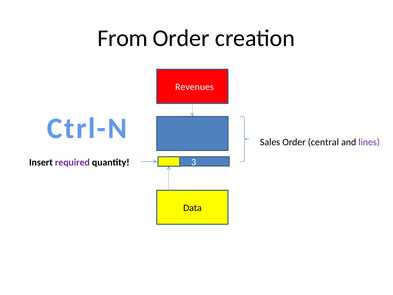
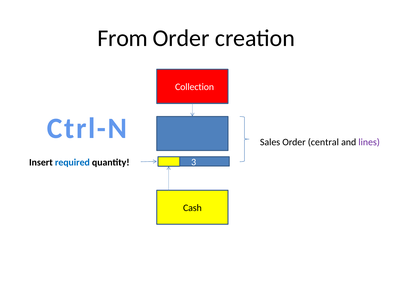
Revenues: Revenues -> Collection (195, 87)
required colour: purple -> blue (72, 162)
Data: Data -> Cash (192, 208)
